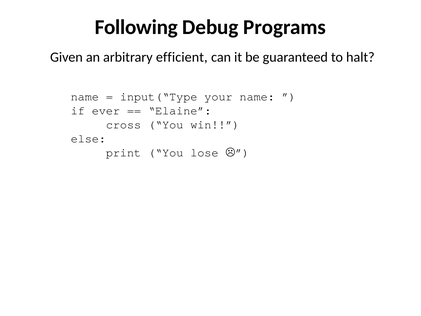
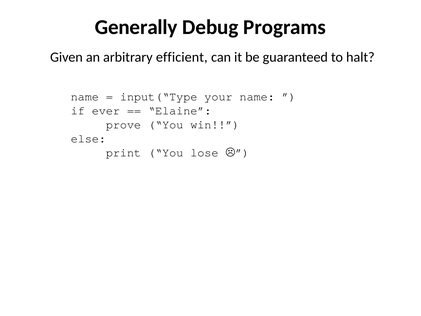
Following: Following -> Generally (136, 27)
cross: cross -> prove (123, 125)
